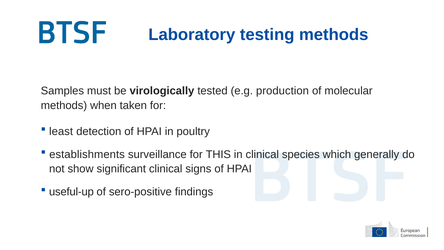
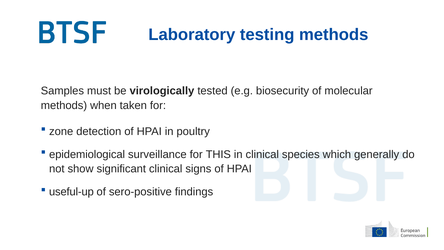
production: production -> biosecurity (283, 91)
least: least -> zone (61, 131)
establishments: establishments -> epidemiological (87, 154)
